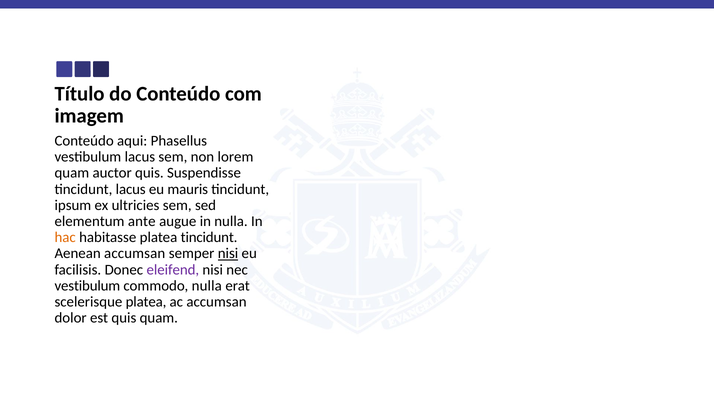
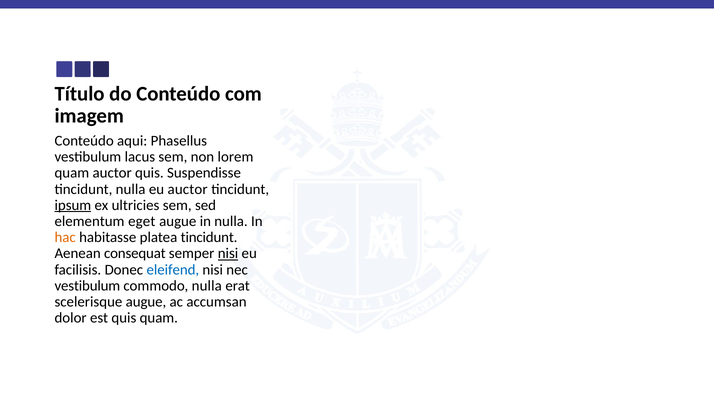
tincidunt lacus: lacus -> nulla (131, 189)
eu mauris: mauris -> auctor (188, 189)
ipsum underline: none -> present (73, 205)
ante: ante -> eget (142, 221)
Aenean accumsan: accumsan -> consequat (135, 253)
eleifend colour: purple -> blue (173, 269)
scelerisque platea: platea -> augue (146, 302)
